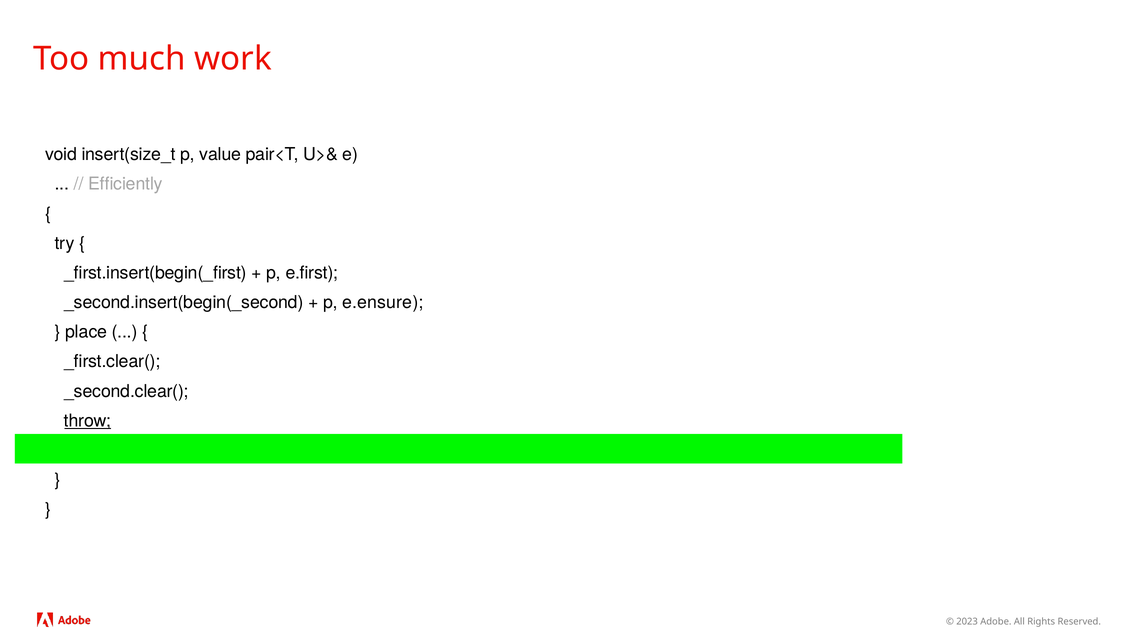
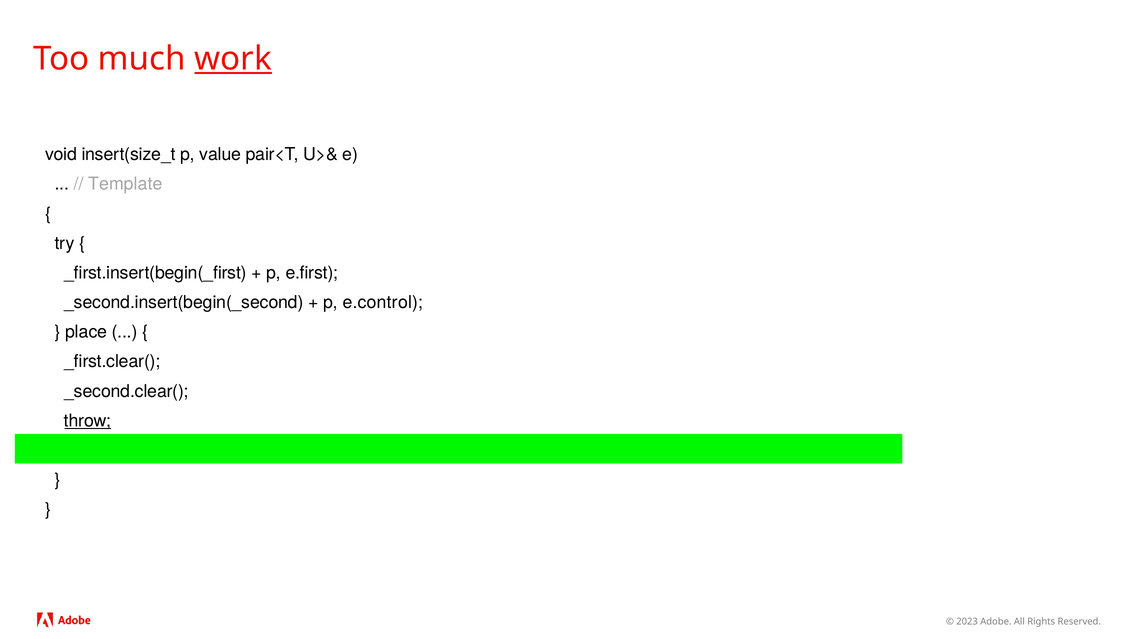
work underline: none -> present (233, 59)
Efficiently: Efficiently -> Template (125, 184)
e.ensure: e.ensure -> e.control (383, 302)
